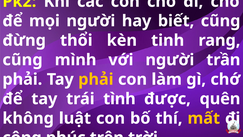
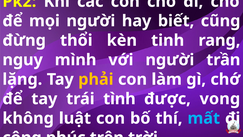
cũng: cũng -> nguy (23, 60)
phải: phải -> lặng (22, 79)
quên: quên -> vong (220, 99)
mất colour: yellow -> light blue (204, 118)
